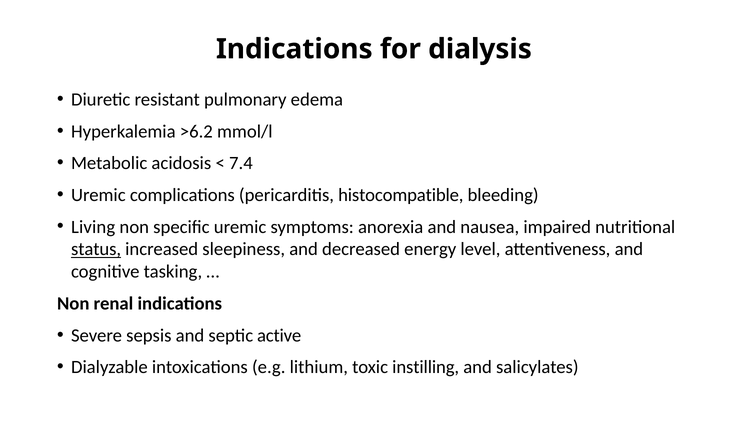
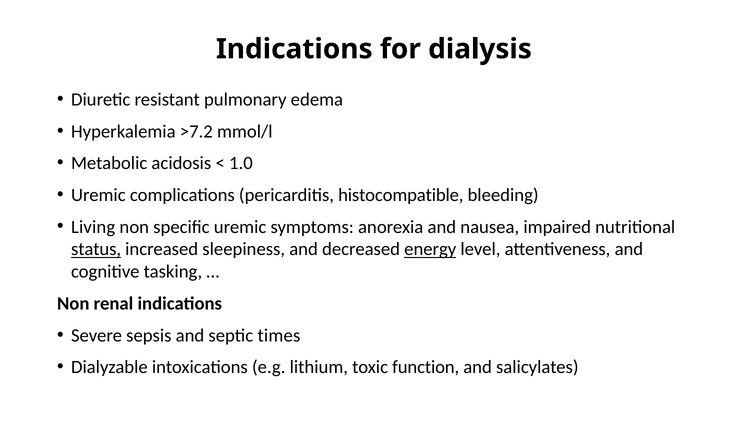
>6.2: >6.2 -> >7.2 (196, 131)
7.4: 7.4 -> 1.0 (241, 163)
energy underline: none -> present (430, 249)
active: active -> times (279, 335)
instilling: instilling -> function (426, 367)
